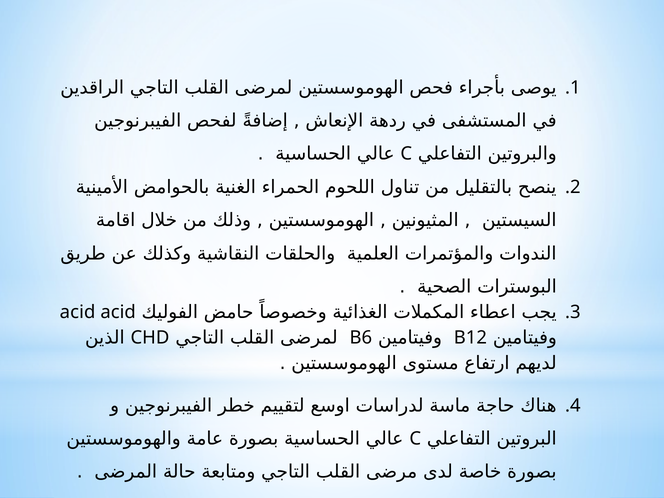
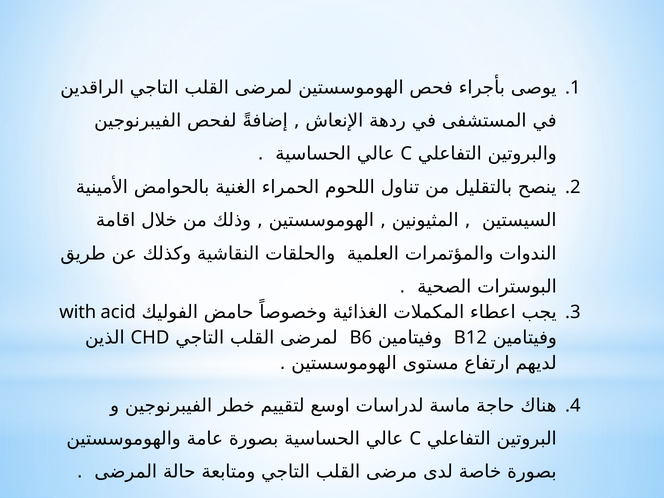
acid: acid -> with (78, 312)
